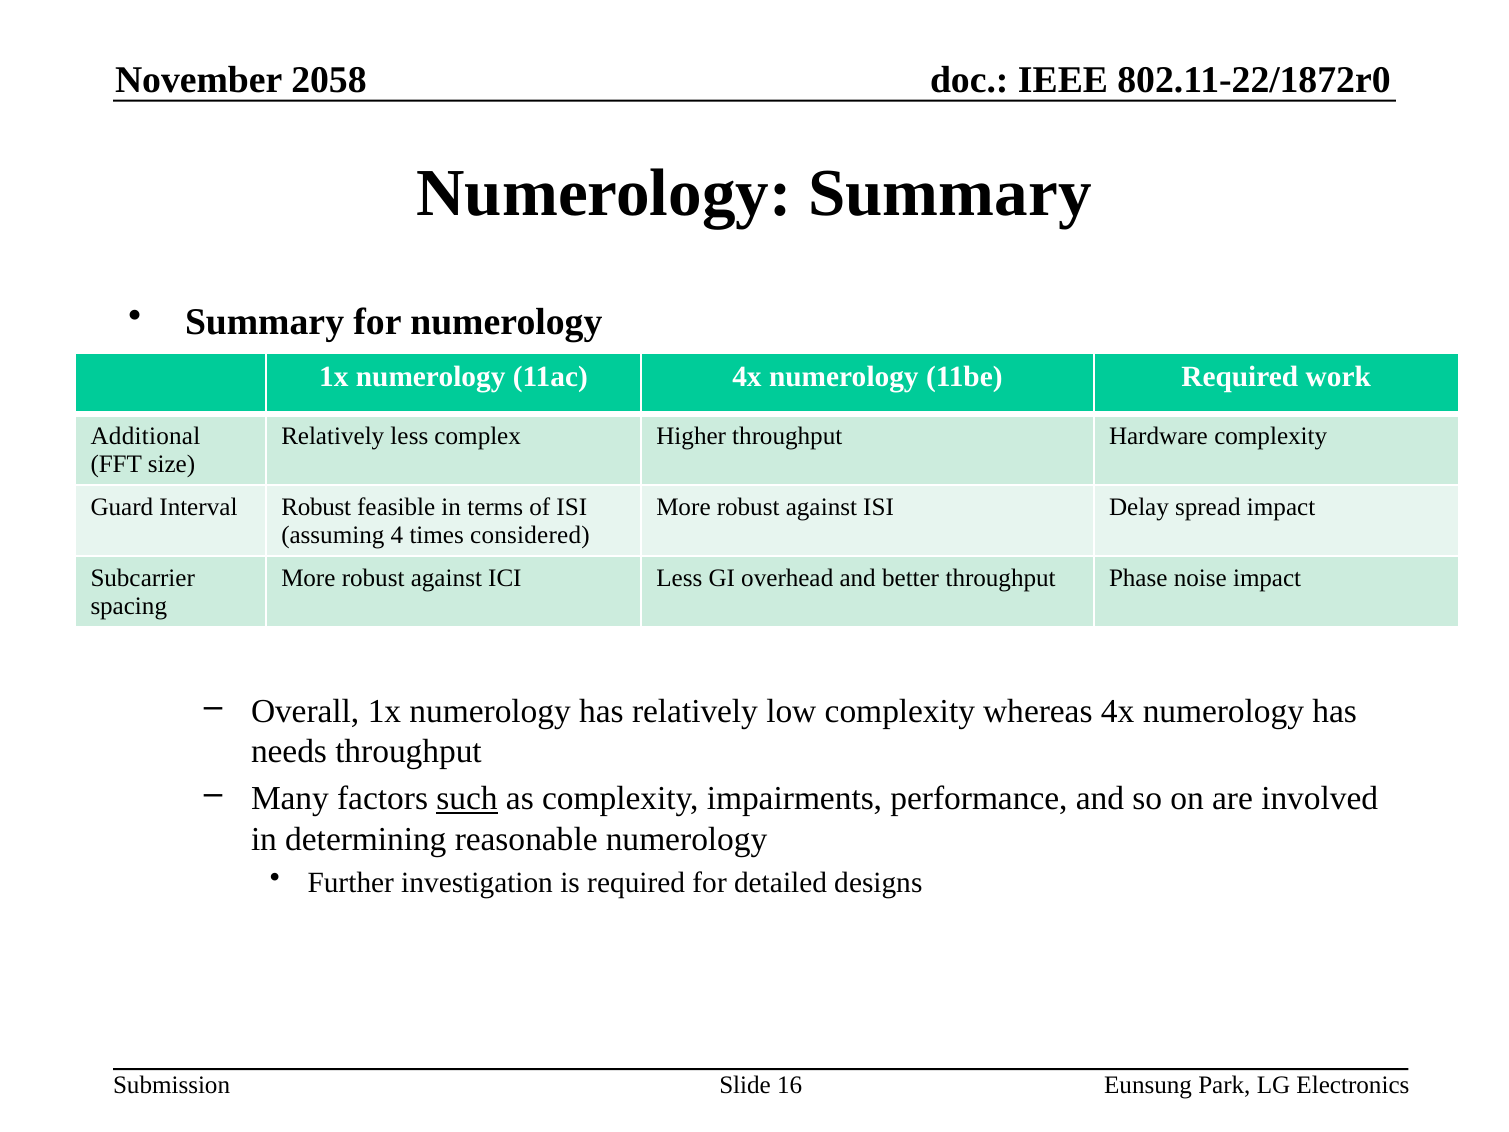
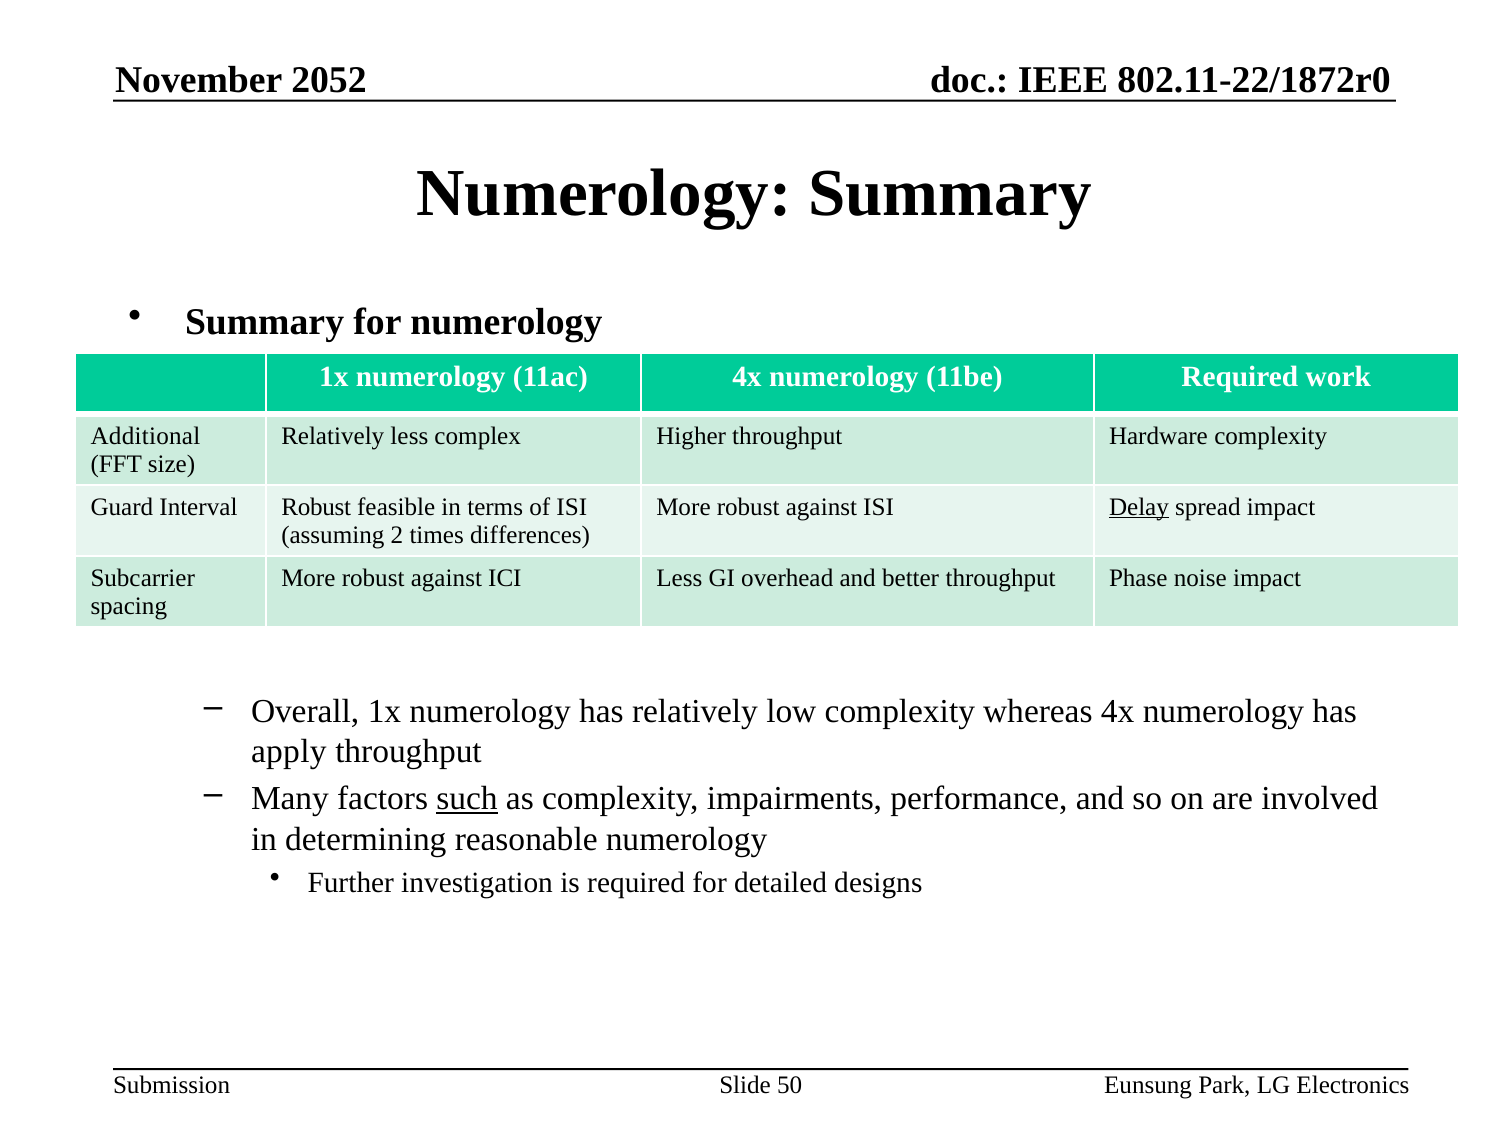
2058: 2058 -> 2052 (329, 81)
Delay underline: none -> present (1139, 507)
4: 4 -> 2 (397, 535)
considered: considered -> differences (530, 535)
needs: needs -> apply (289, 752)
16: 16 -> 50 (790, 1085)
